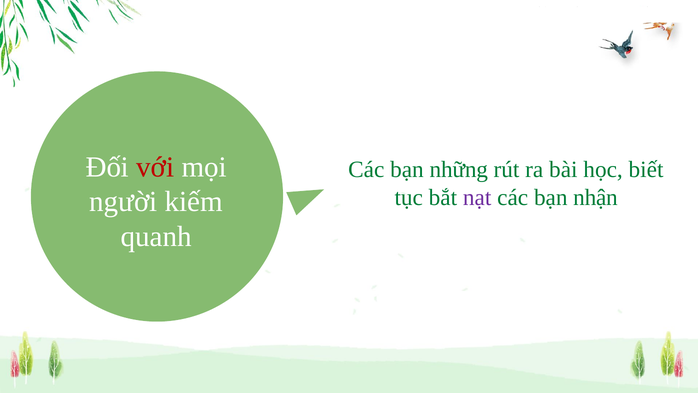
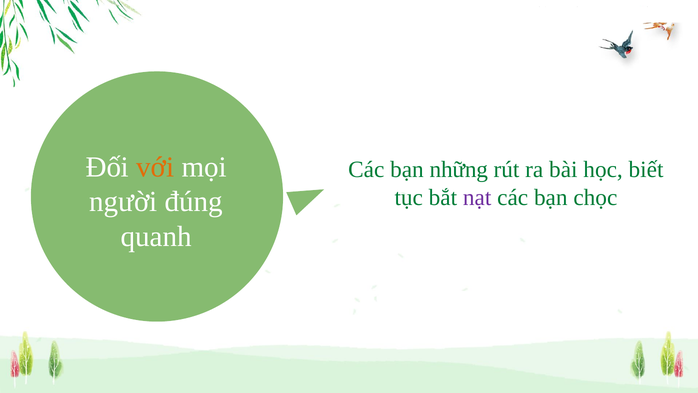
với colour: red -> orange (155, 167)
nhận: nhận -> chọc (595, 197)
kiếm: kiếm -> đúng (194, 202)
